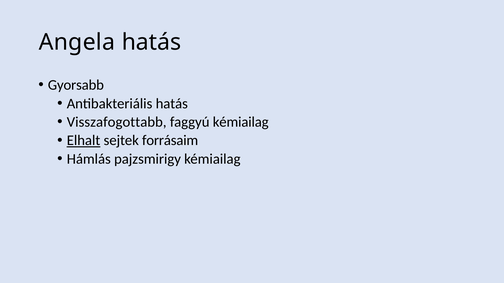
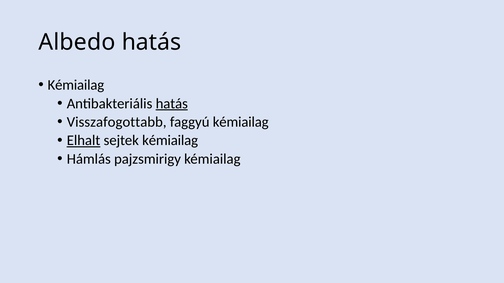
Angela: Angela -> Albedo (77, 42)
Gyorsabb: Gyorsabb -> Kémiailag (76, 85)
hatás underline: none -> present (172, 104)
sejtek forrásaim: forrásaim -> kémiailag (170, 141)
